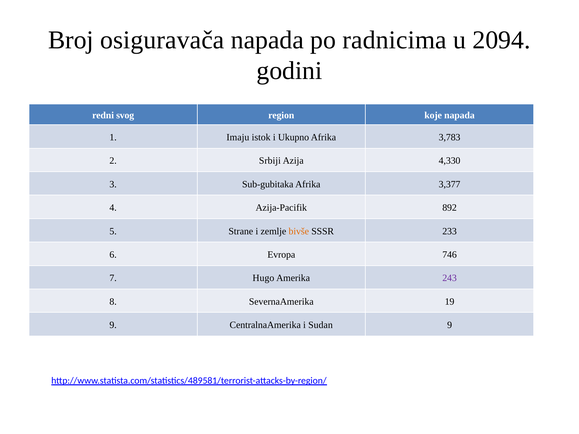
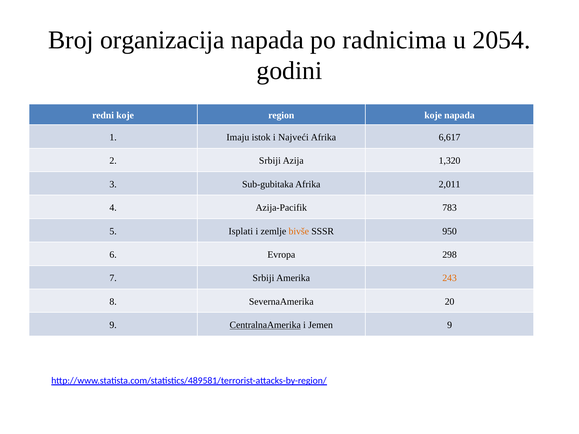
osiguravača: osiguravača -> organizacija (162, 40)
2094: 2094 -> 2054 (502, 40)
redni svog: svog -> koje (125, 115)
Ukupno: Ukupno -> Najveći (293, 137)
3,783: 3,783 -> 6,617 (450, 137)
4,330: 4,330 -> 1,320 (450, 161)
3,377: 3,377 -> 2,011 (450, 184)
892: 892 -> 783 (450, 208)
Strane: Strane -> Isplаti (241, 231)
233: 233 -> 950 (450, 231)
746: 746 -> 298 (450, 255)
7 Hugo: Hugo -> Srbiji (263, 278)
243 colour: purple -> orange (450, 278)
19: 19 -> 20 (450, 302)
CentralnaAmerika underline: none -> present (265, 325)
Sudan: Sudan -> Jemen (321, 325)
